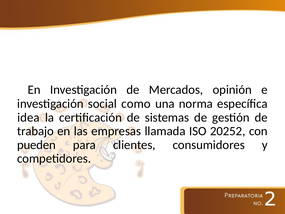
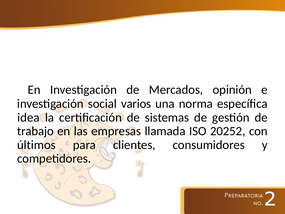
como: como -> varios (136, 104)
pueden: pueden -> últimos (36, 145)
